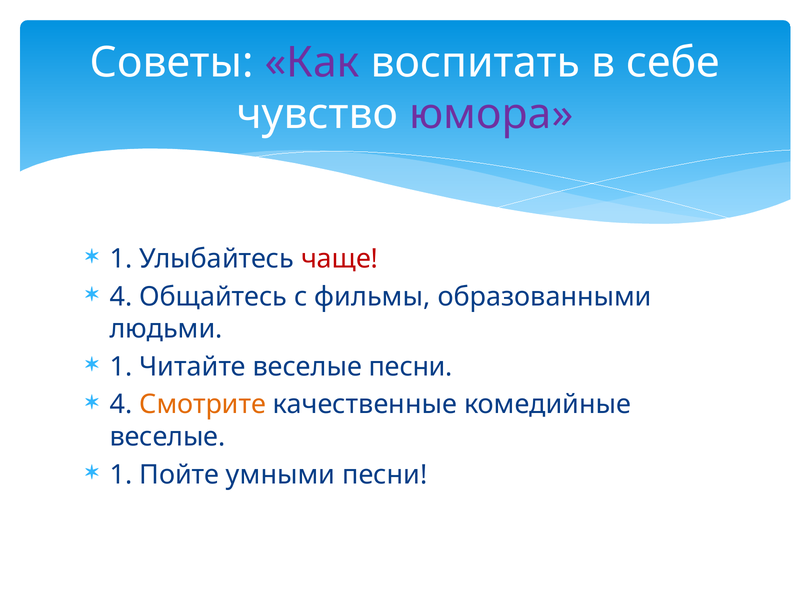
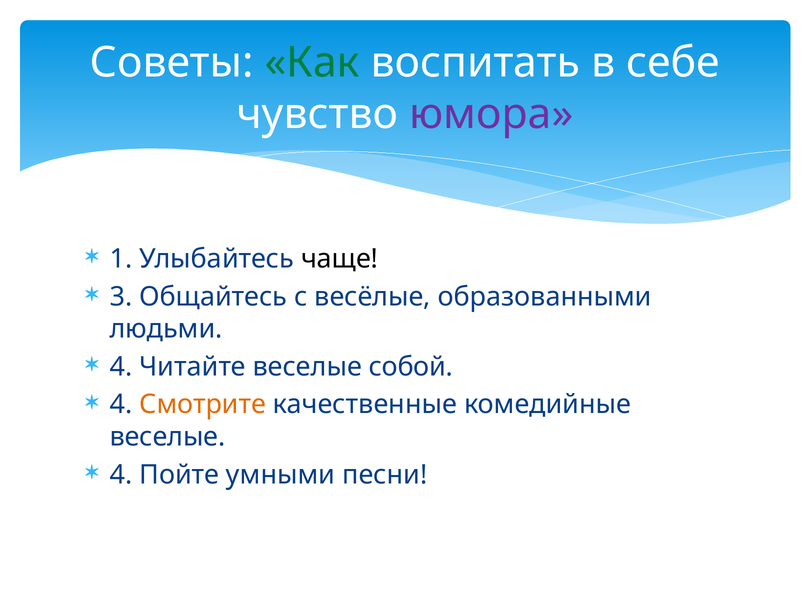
Как colour: purple -> green (312, 63)
чаще colour: red -> black (340, 259)
4: 4 -> 3 (121, 297)
фильмы: фильмы -> весёлые (373, 297)
1: 1 -> 4 (121, 367)
веселые песни: песни -> собой (411, 367)
1: 1 -> 4 (121, 475)
